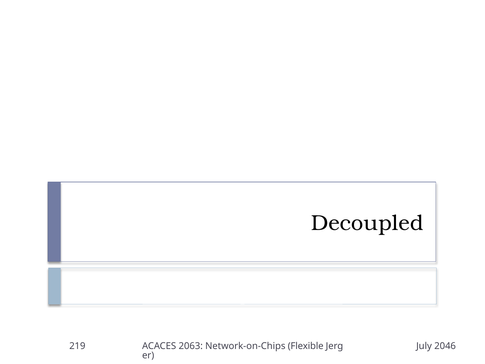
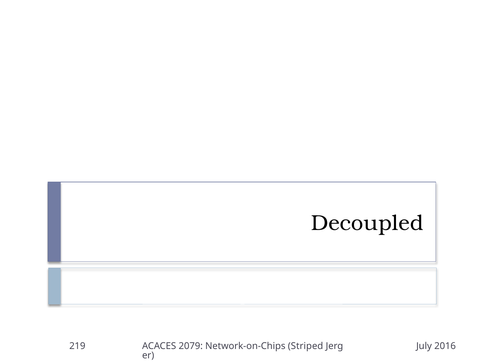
2063: 2063 -> 2079 (191, 346)
Flexible: Flexible -> Striped (306, 346)
2046: 2046 -> 2016 (445, 346)
